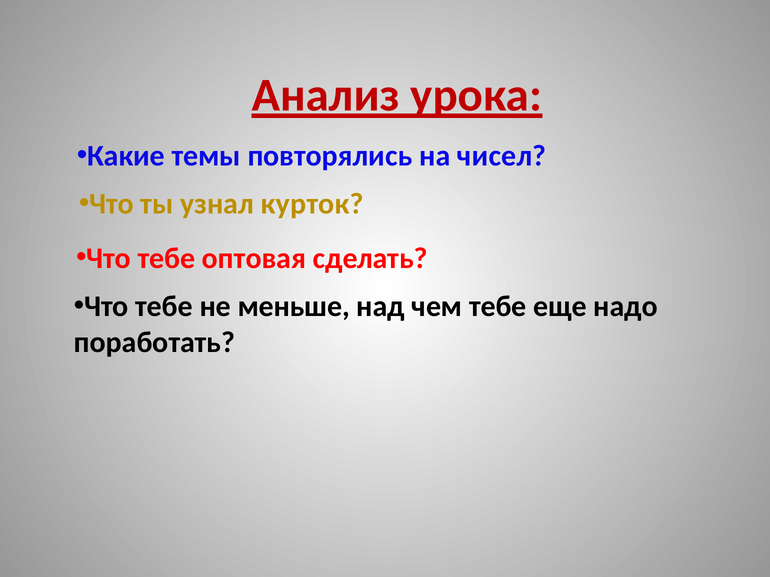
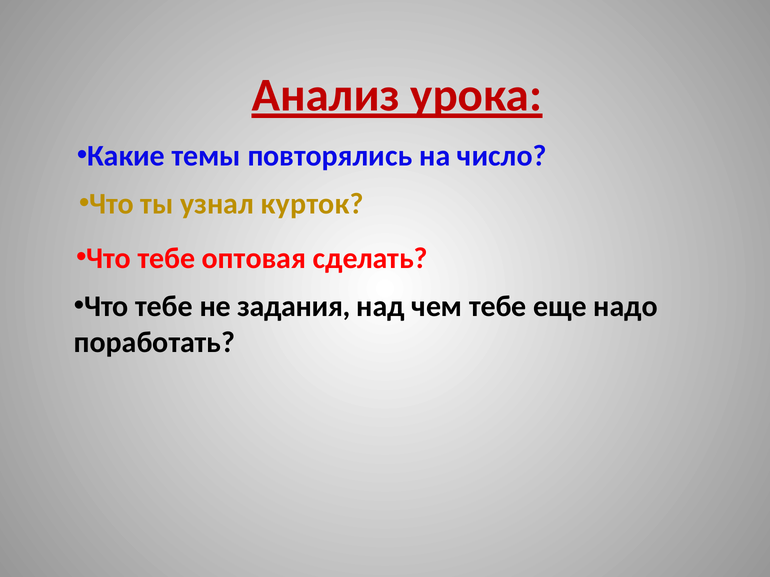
чисел: чисел -> число (502, 156)
меньше: меньше -> задания (294, 307)
